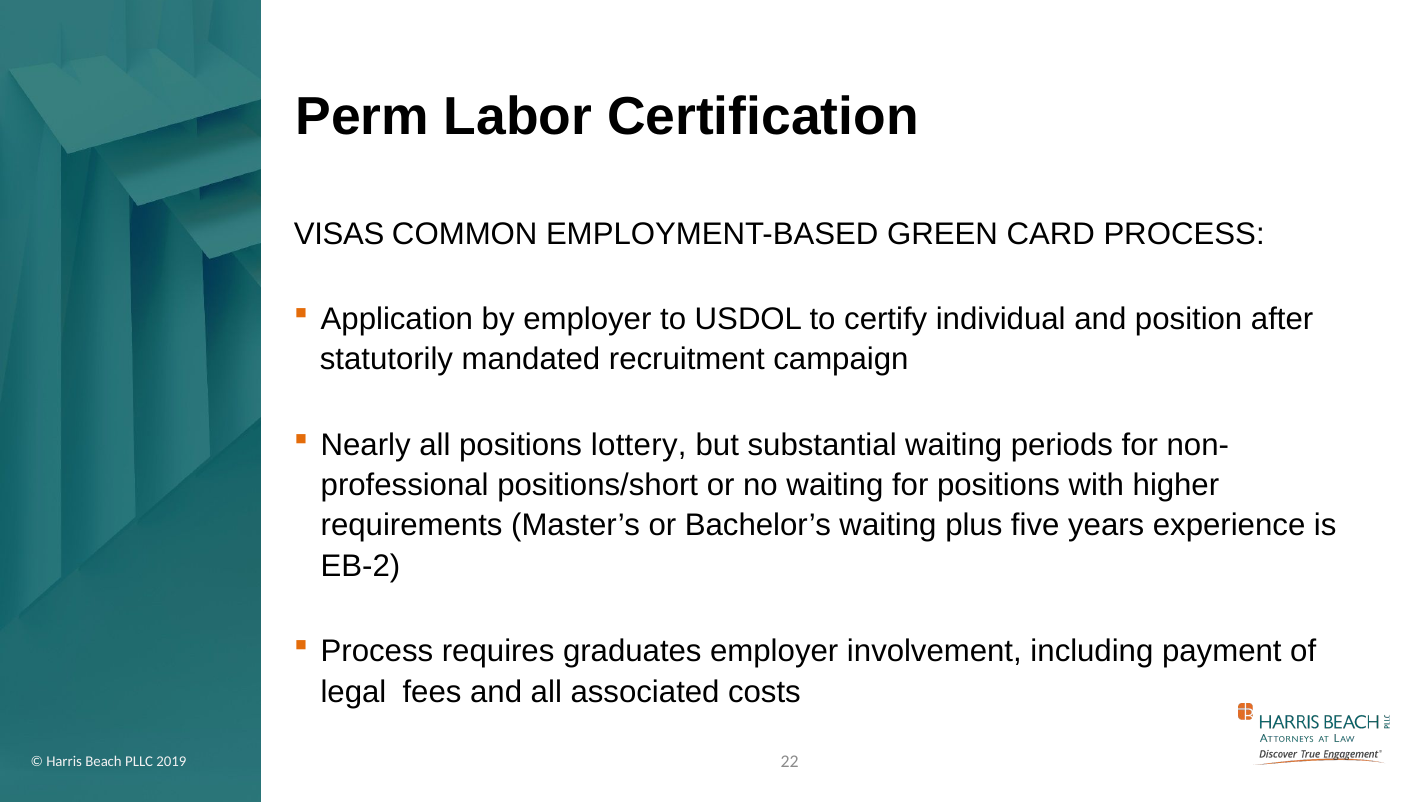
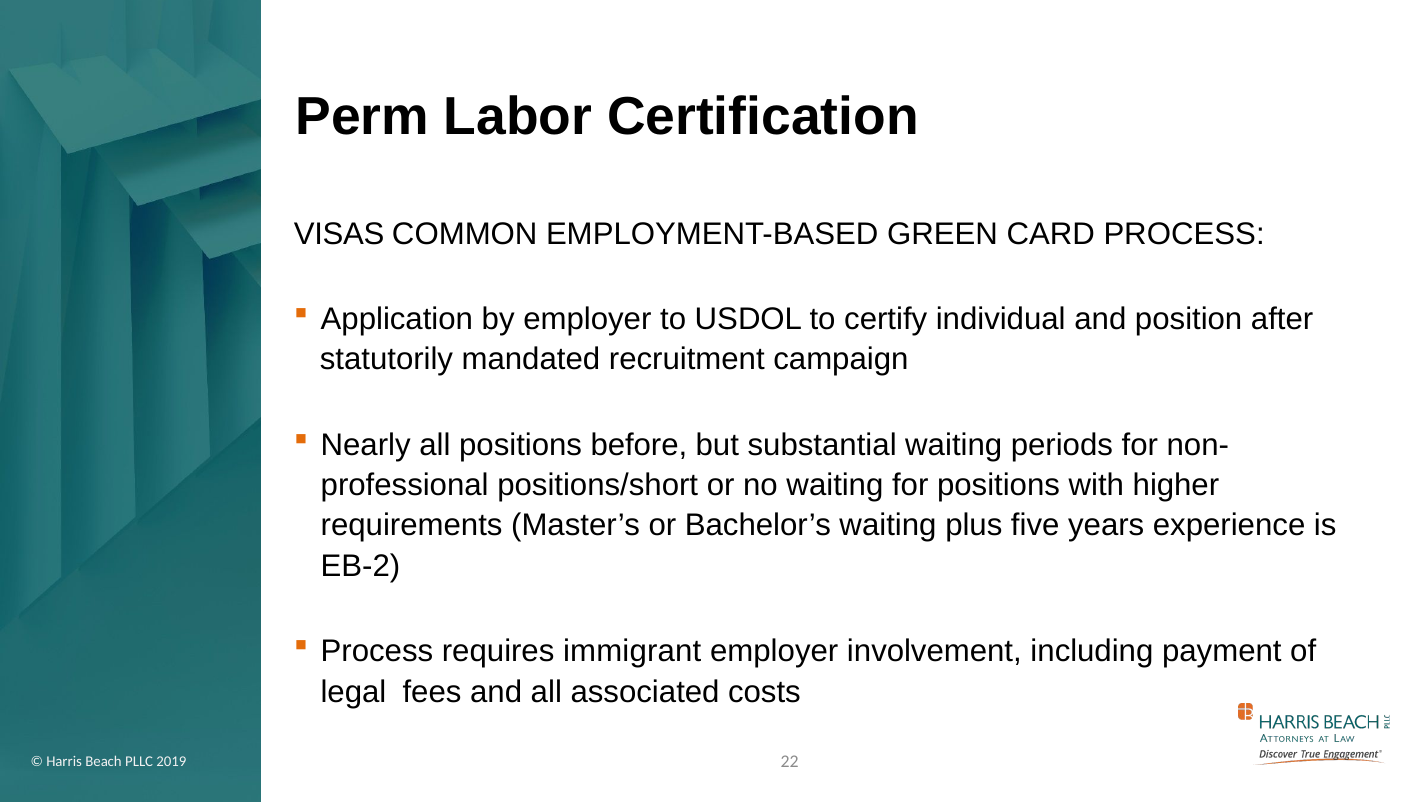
lottery: lottery -> before (639, 445)
graduates: graduates -> immigrant (632, 651)
